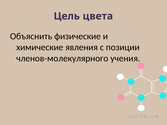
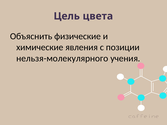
членов-молекулярного: членов-молекулярного -> нельзя-молекулярного (62, 59)
